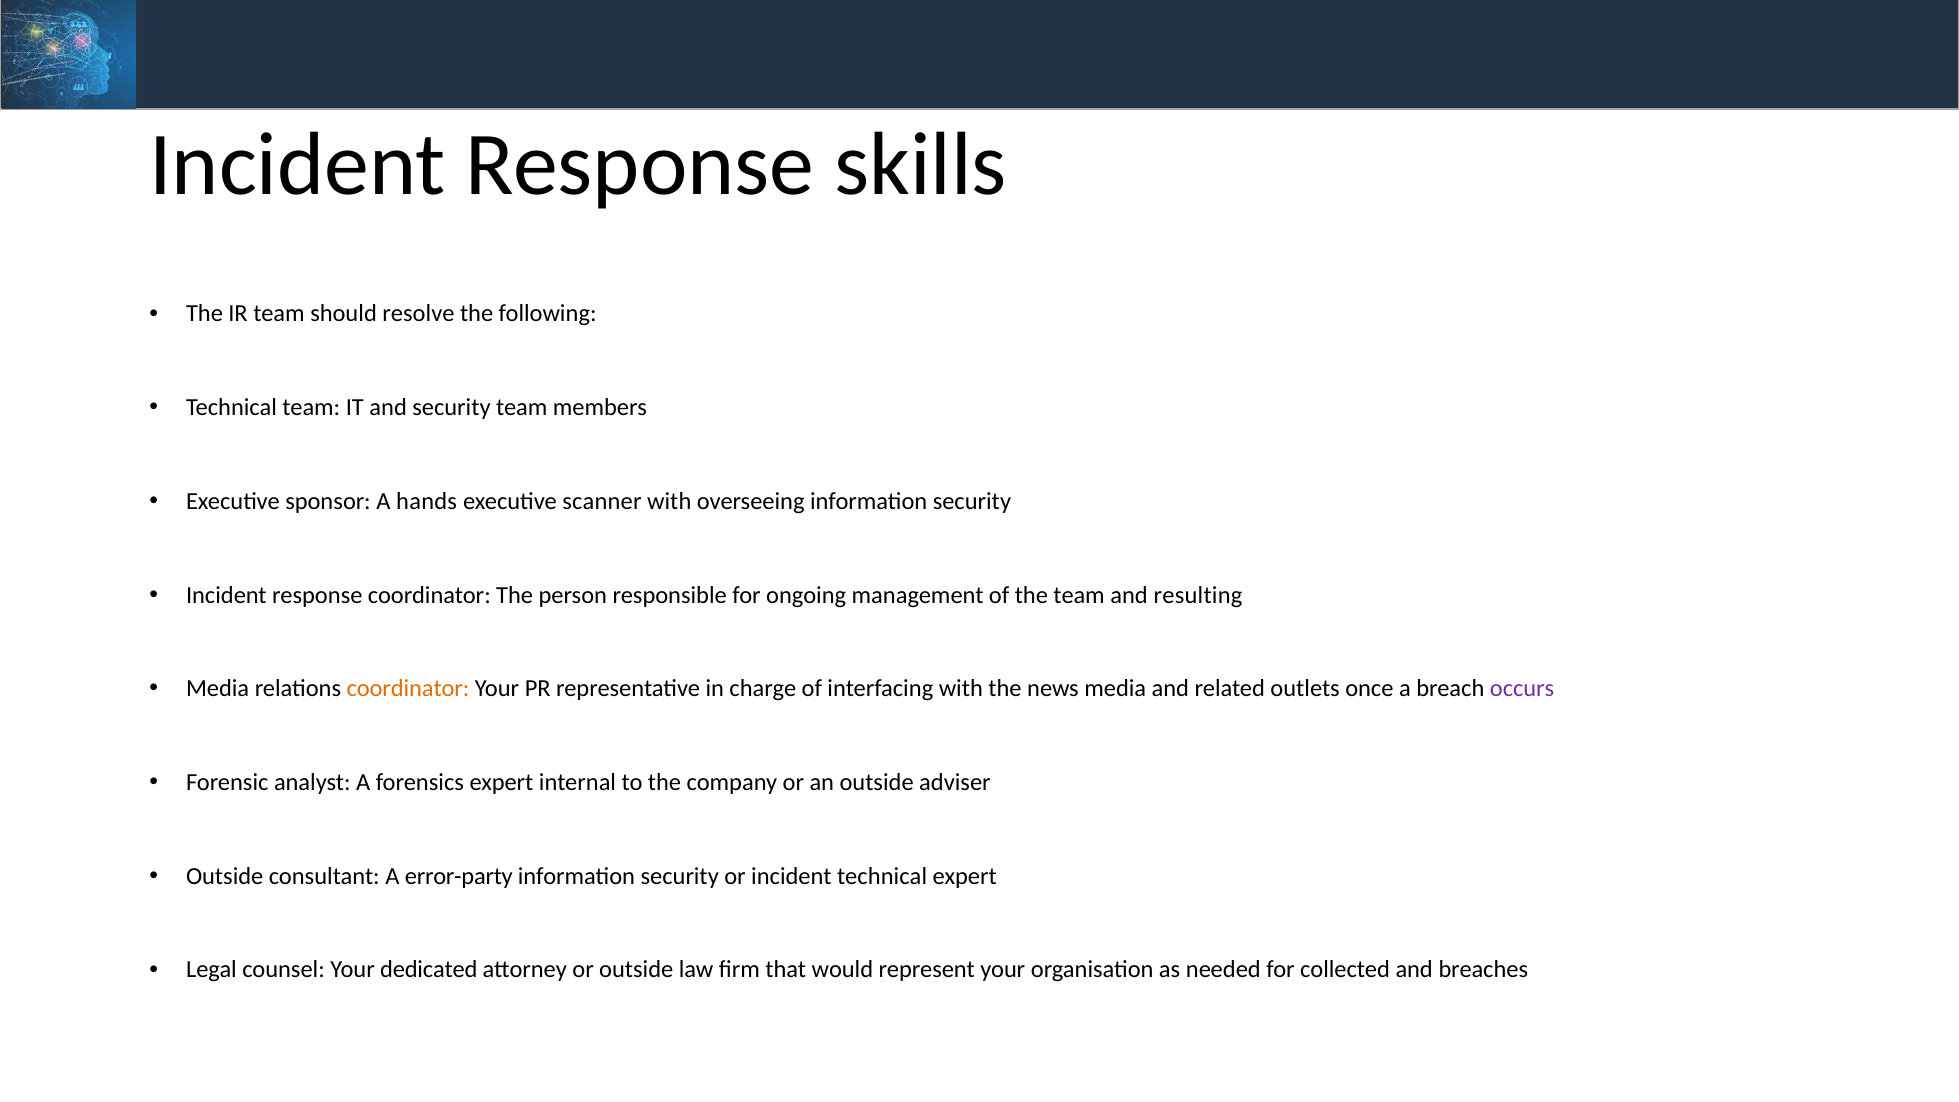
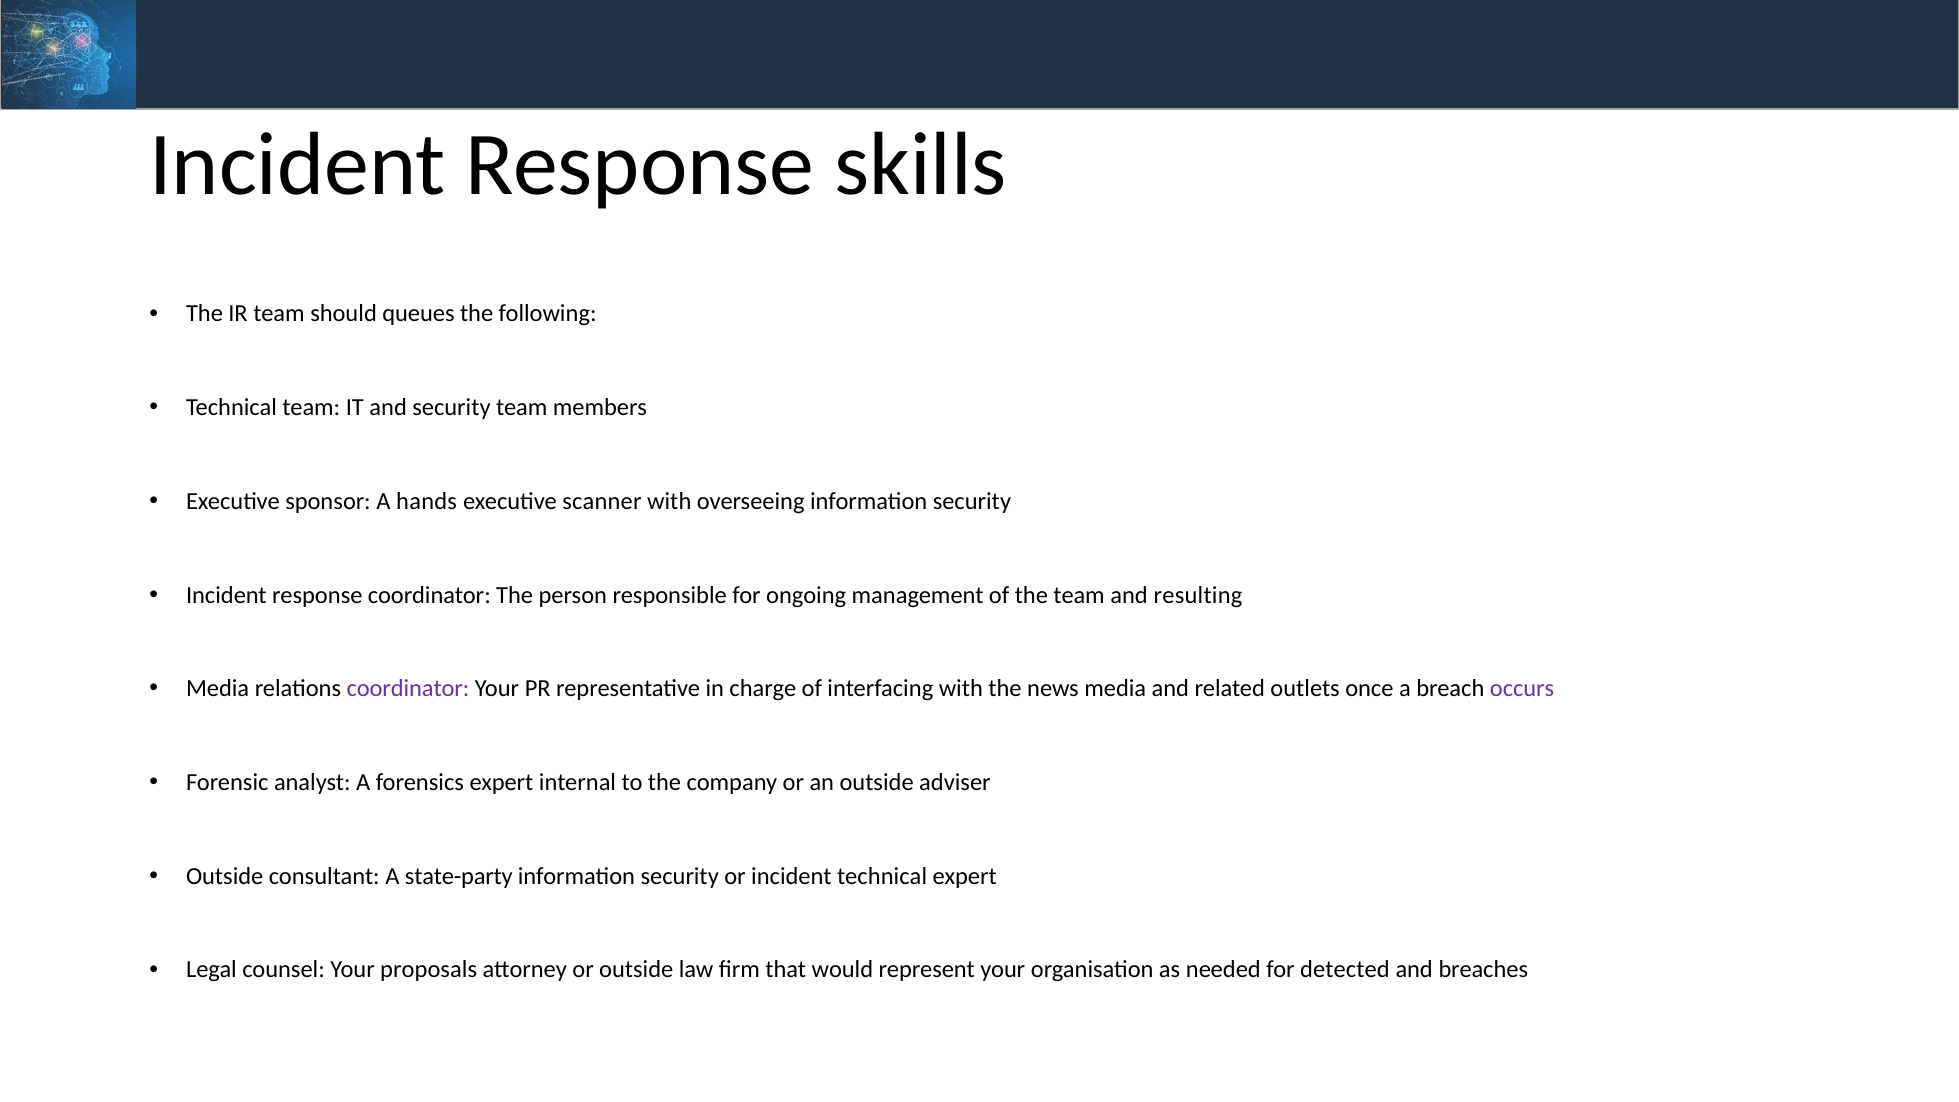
resolve: resolve -> queues (418, 314)
coordinator colour: orange -> purple (408, 689)
error-party: error-party -> state-party (459, 876)
dedicated: dedicated -> proposals (429, 970)
collected: collected -> detected (1345, 970)
